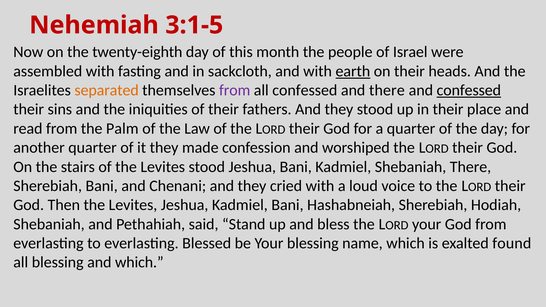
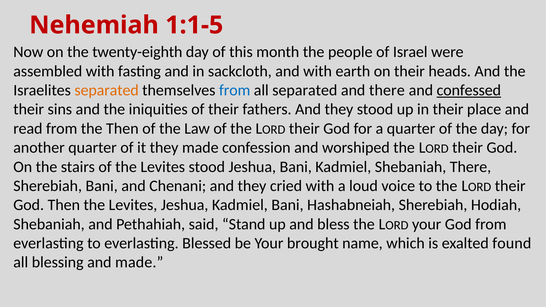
3:1-5: 3:1-5 -> 1:1-5 (194, 25)
earth underline: present -> none (353, 71)
from colour: purple -> blue (235, 90)
all confessed: confessed -> separated (305, 90)
the Palm: Palm -> Then (122, 129)
Your blessing: blessing -> brought (313, 243)
and which: which -> made (139, 262)
